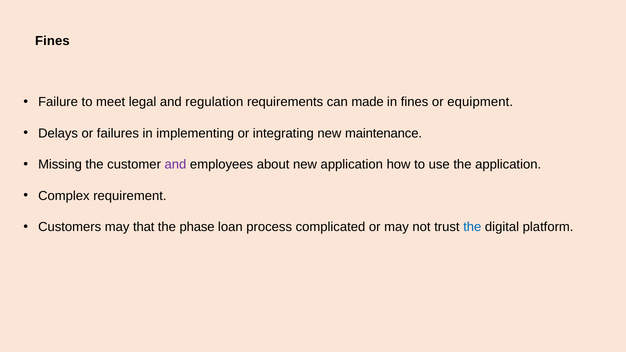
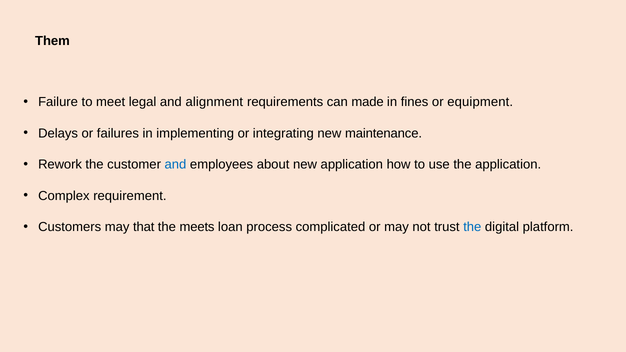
Fines: Fines -> Them (52, 41)
regulation: regulation -> alignment (214, 102)
Missing: Missing -> Rework (60, 165)
and colour: purple -> blue (175, 165)
phase: phase -> meets (197, 227)
